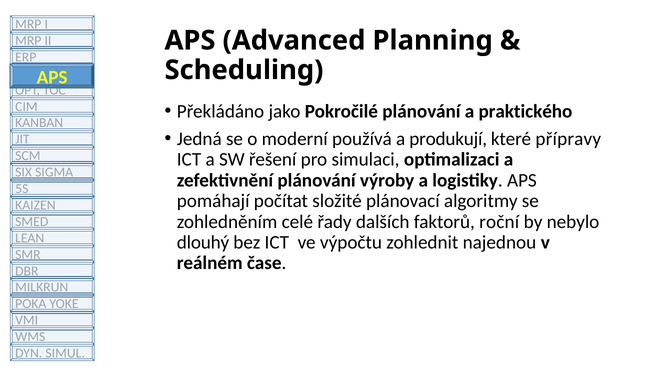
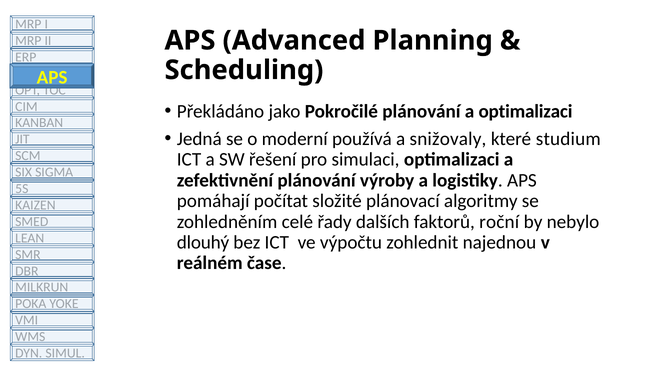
a praktického: praktického -> optimalizaci (525, 111)
produkují: produkují -> snižovaly (448, 139)
přípravy: přípravy -> studium (568, 139)
